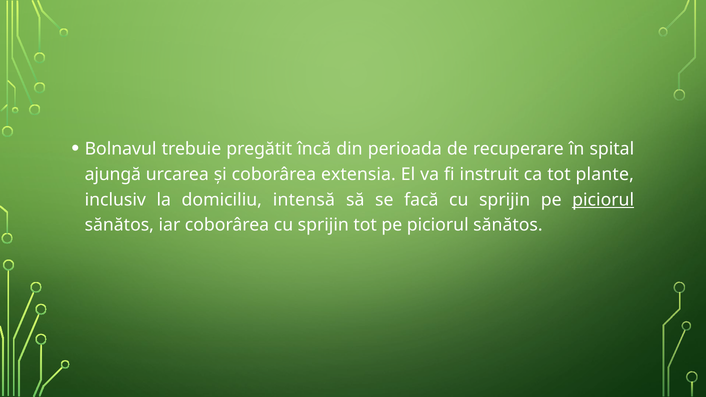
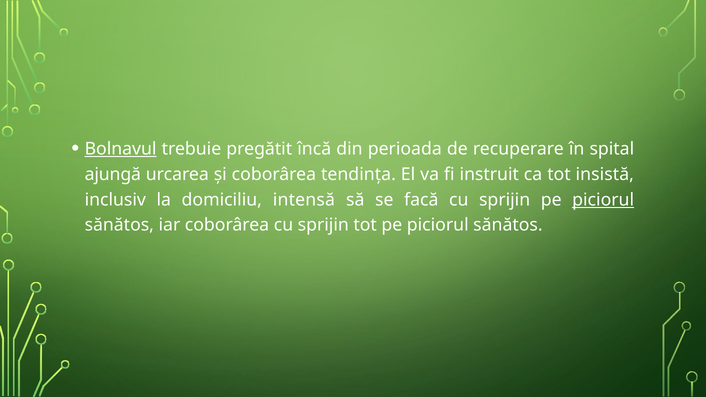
Bolnavul underline: none -> present (121, 149)
extensia: extensia -> tendința (358, 174)
plante: plante -> insistă (605, 174)
